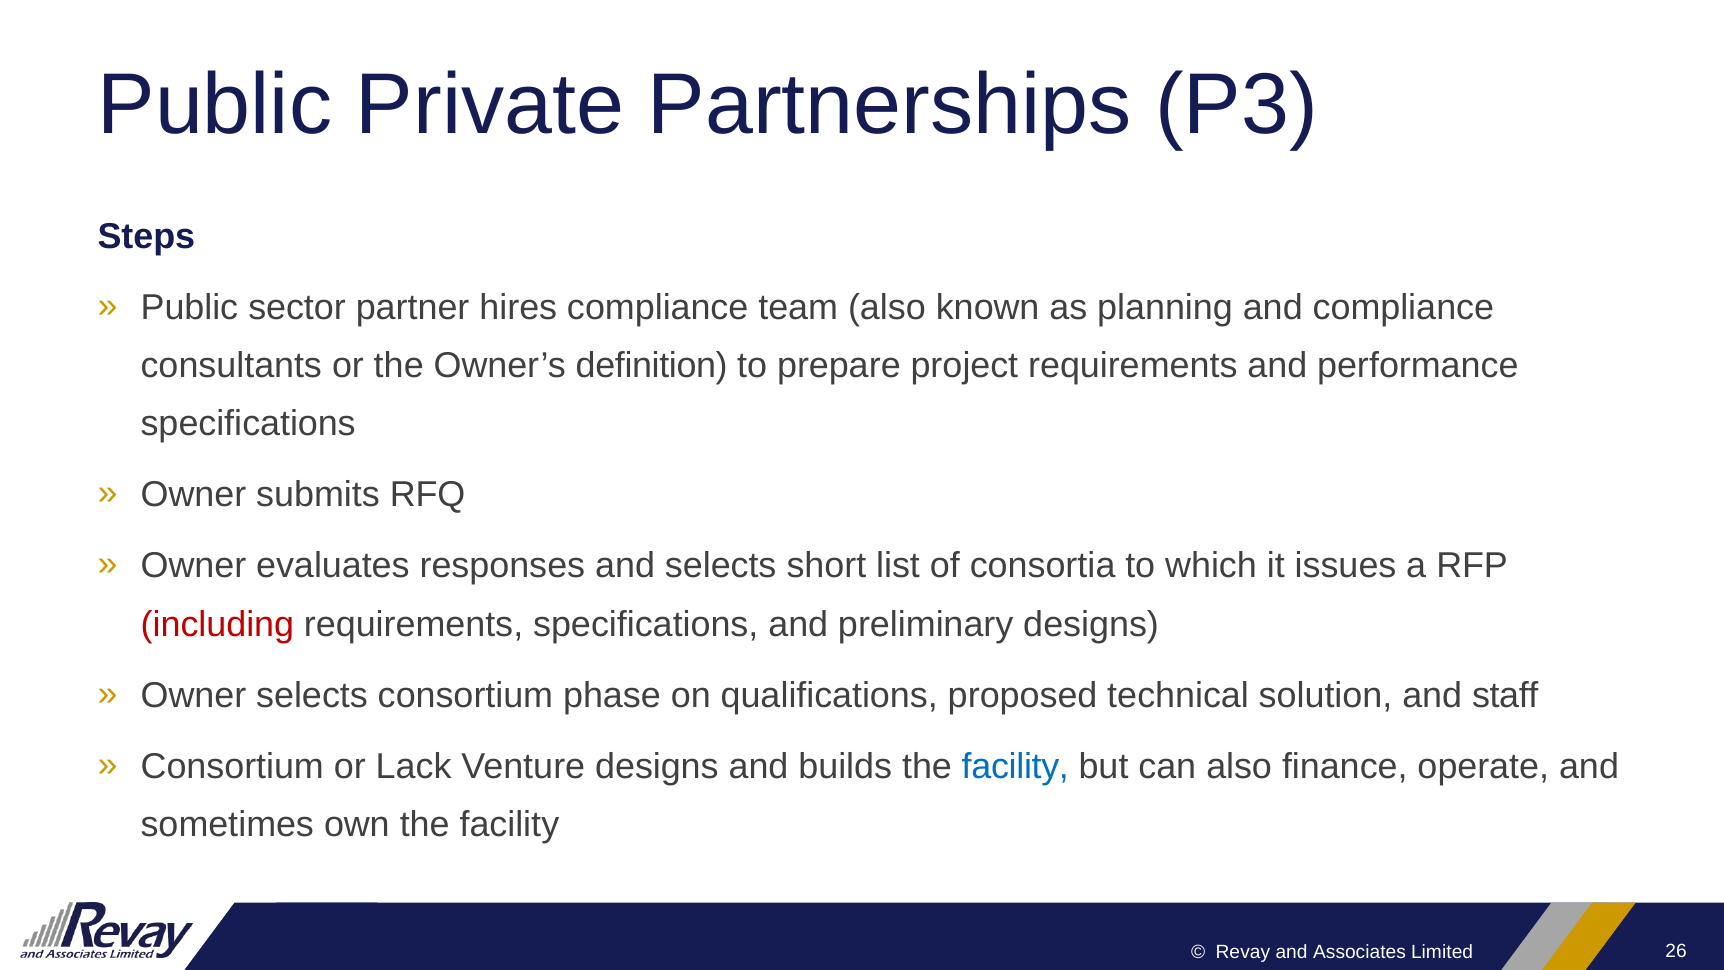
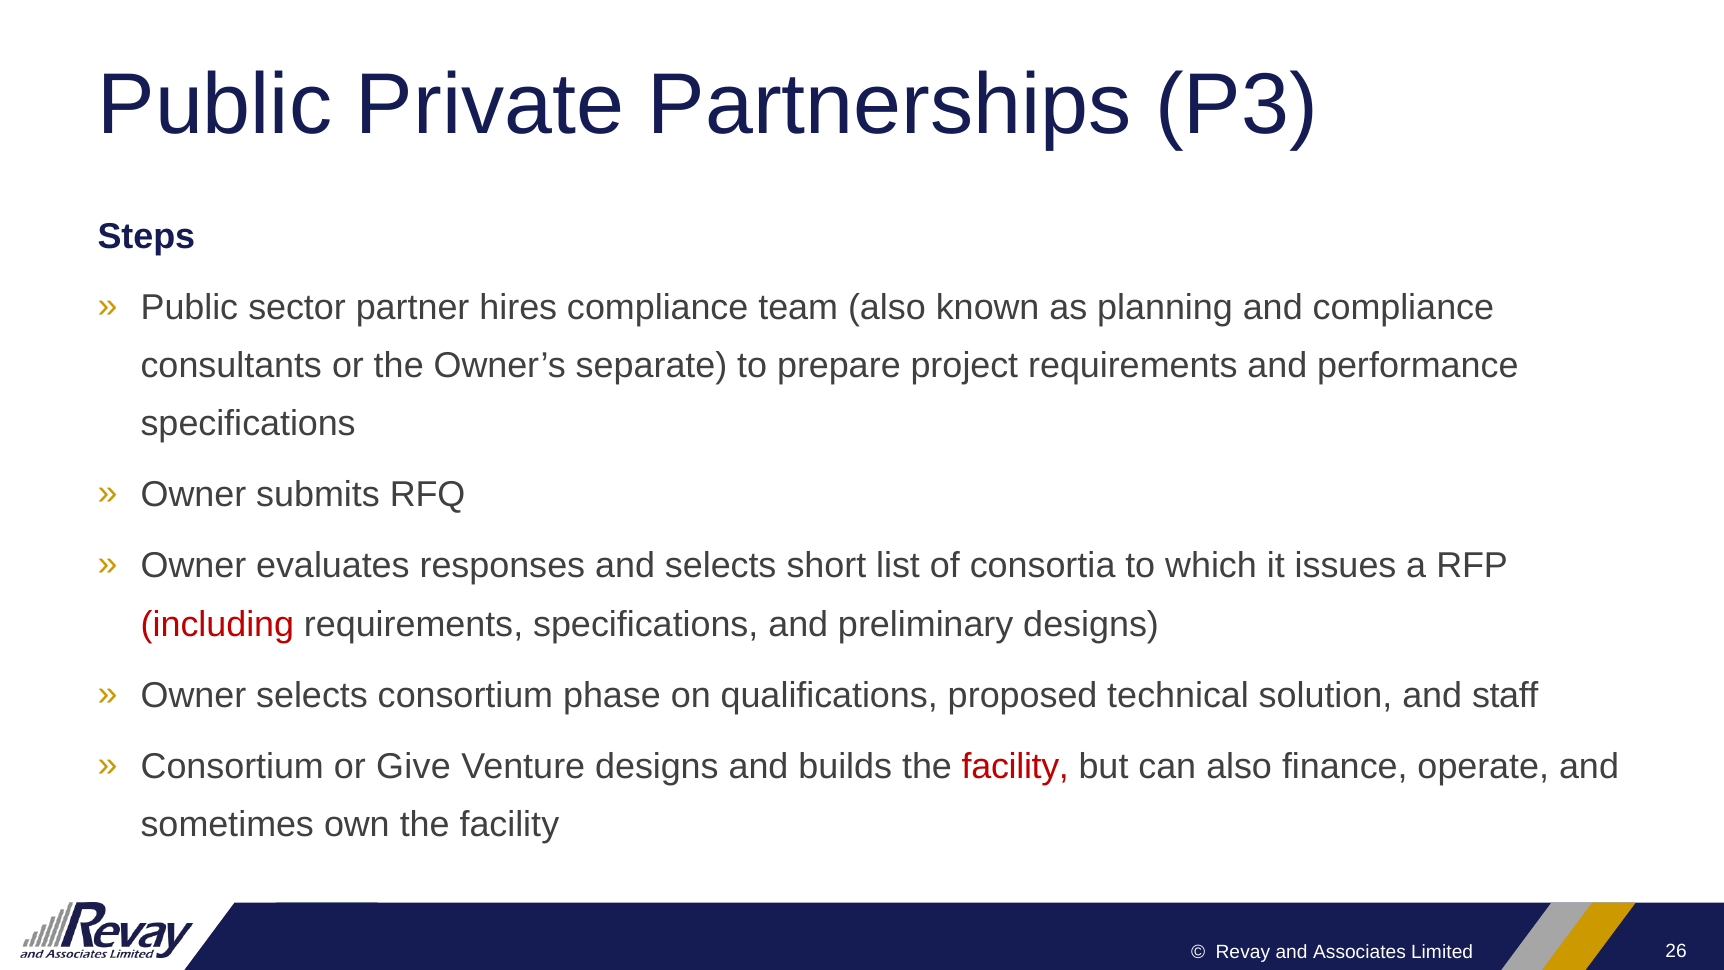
definition: definition -> separate (652, 366)
Lack: Lack -> Give (413, 766)
facility colour: blue -> red (1015, 766)
